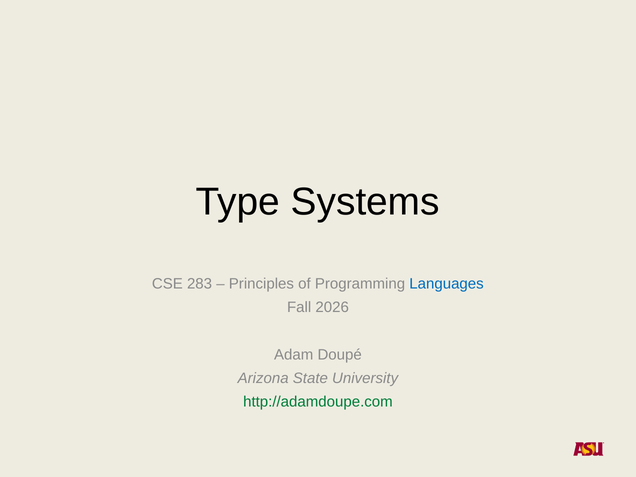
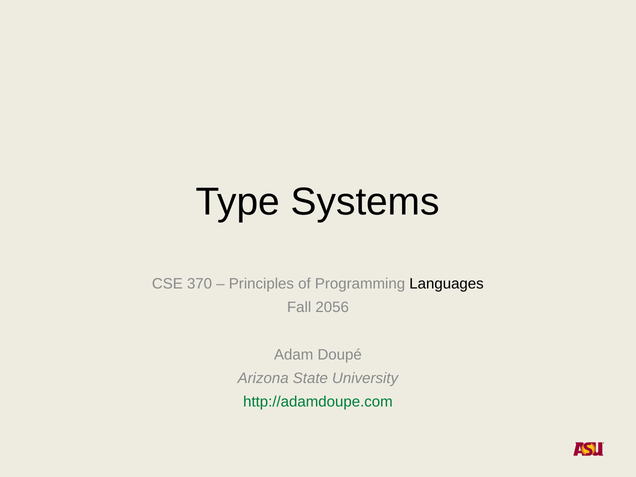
283: 283 -> 370 (200, 284)
Languages colour: blue -> black (447, 284)
2026: 2026 -> 2056 (332, 307)
